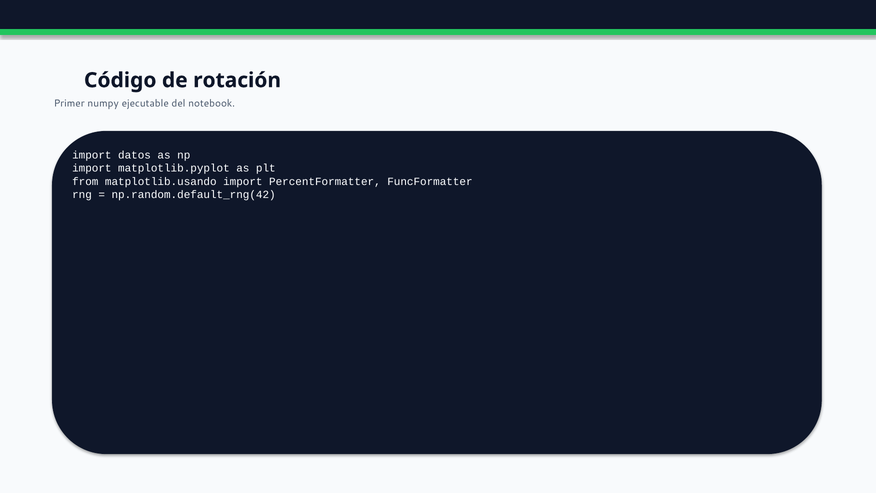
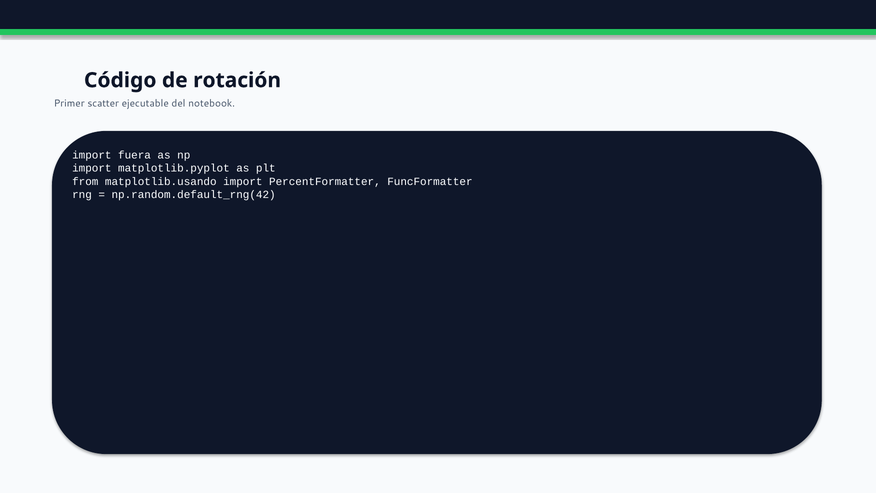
numpy: numpy -> scatter (103, 103)
datos: datos -> fuera (135, 155)
